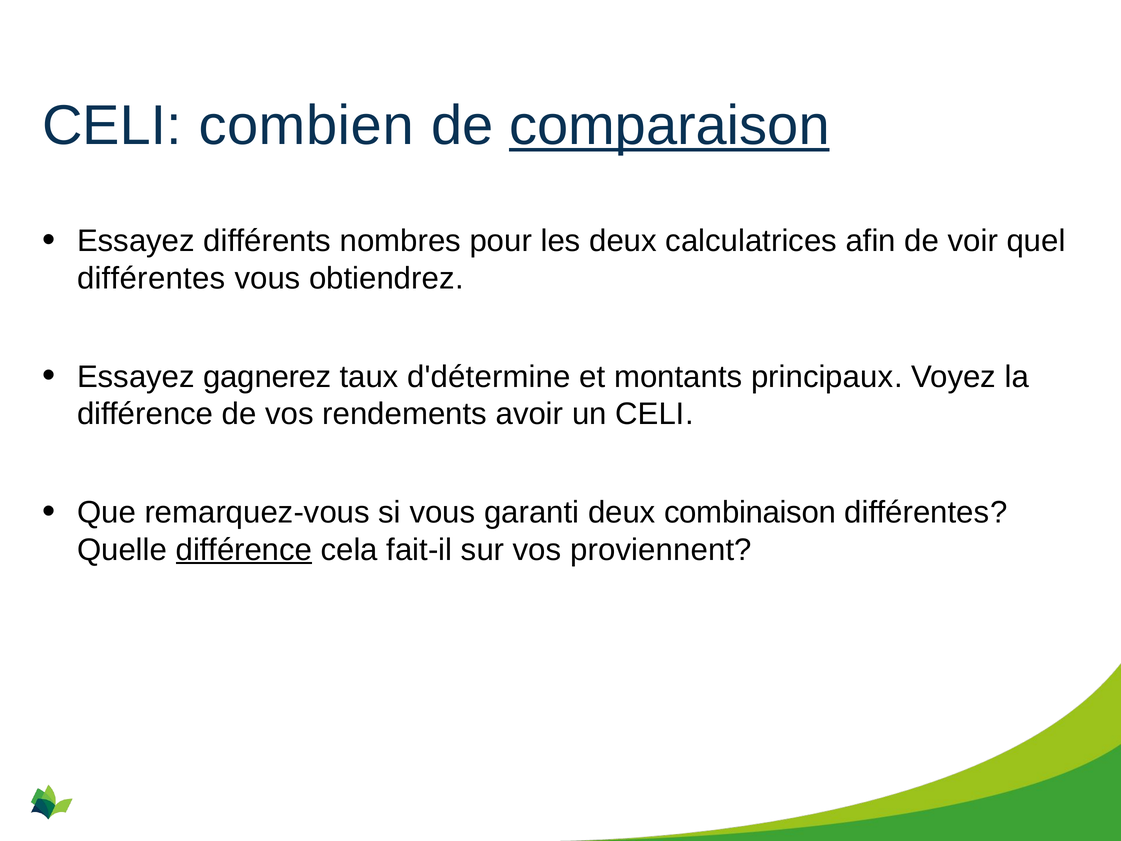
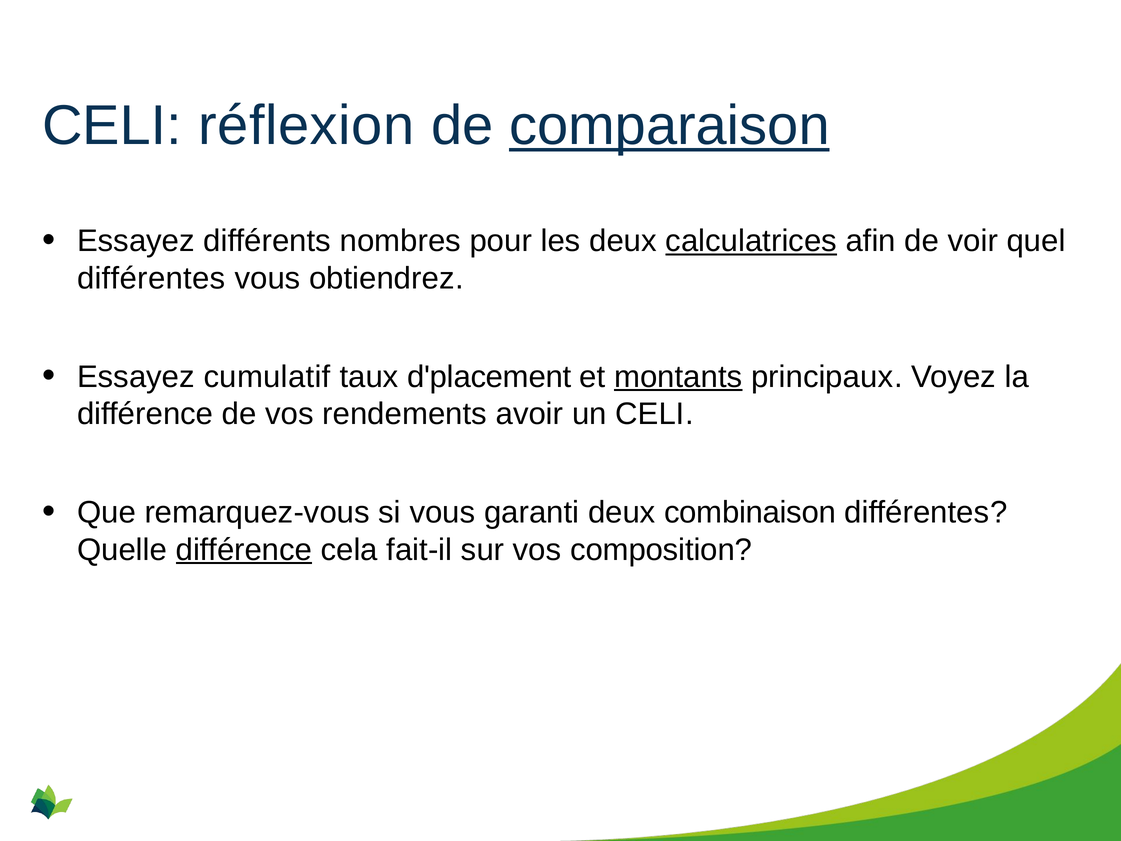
combien: combien -> réflexion (306, 126)
calculatrices underline: none -> present (751, 241)
gagnerez: gagnerez -> cumulatif (267, 377)
d'détermine: d'détermine -> d'placement (489, 377)
montants underline: none -> present (678, 377)
proviennent: proviennent -> composition (661, 550)
